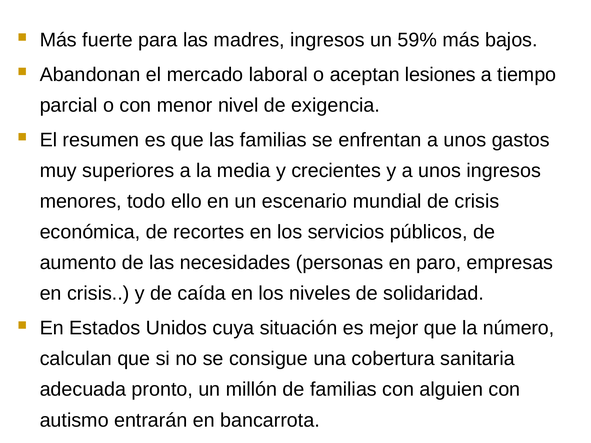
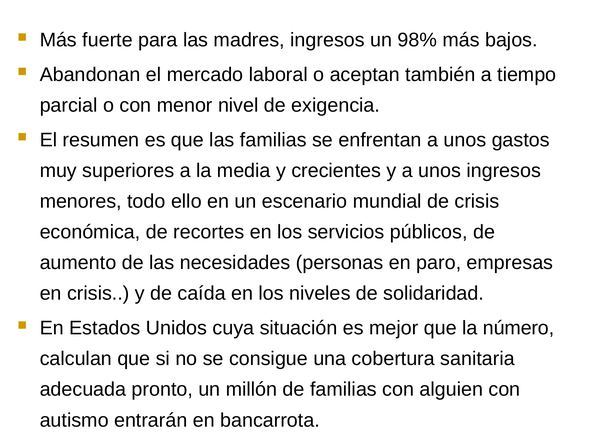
59%: 59% -> 98% (417, 40)
lesiones: lesiones -> también (440, 75)
